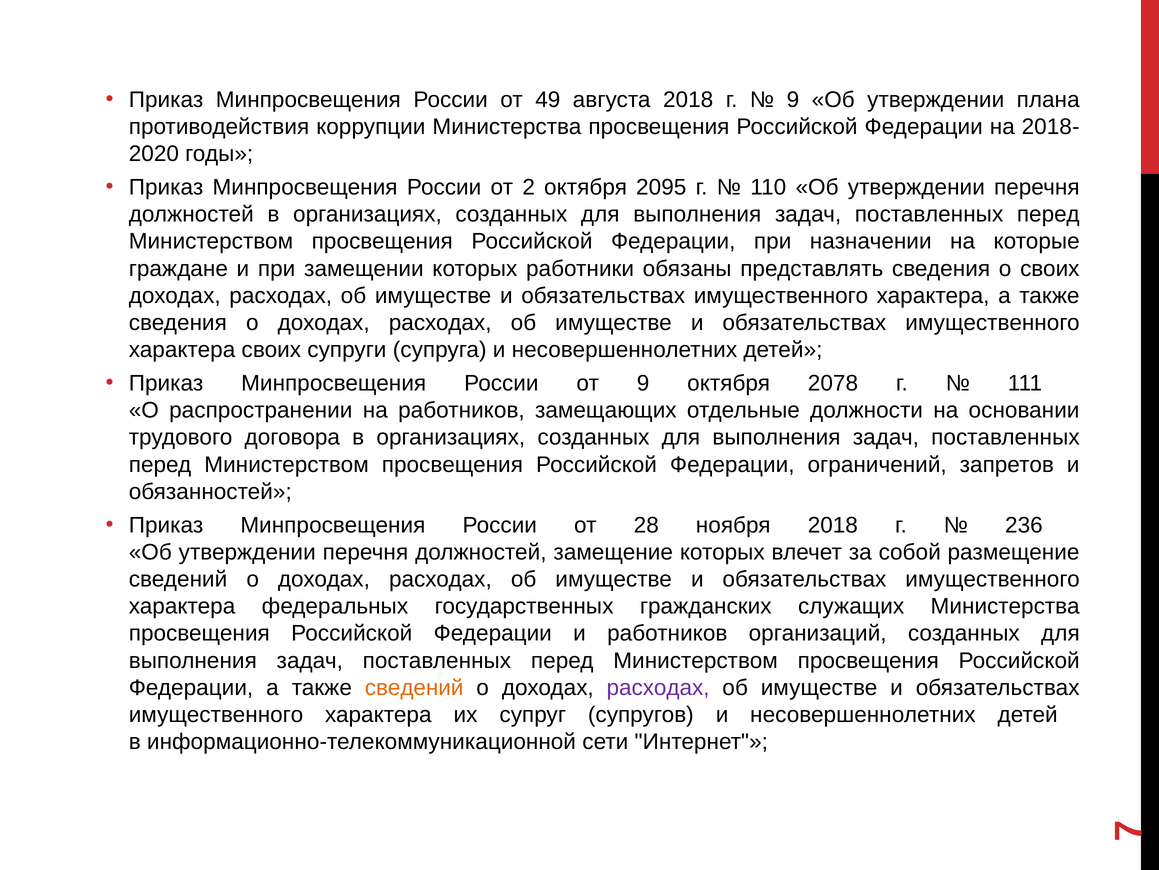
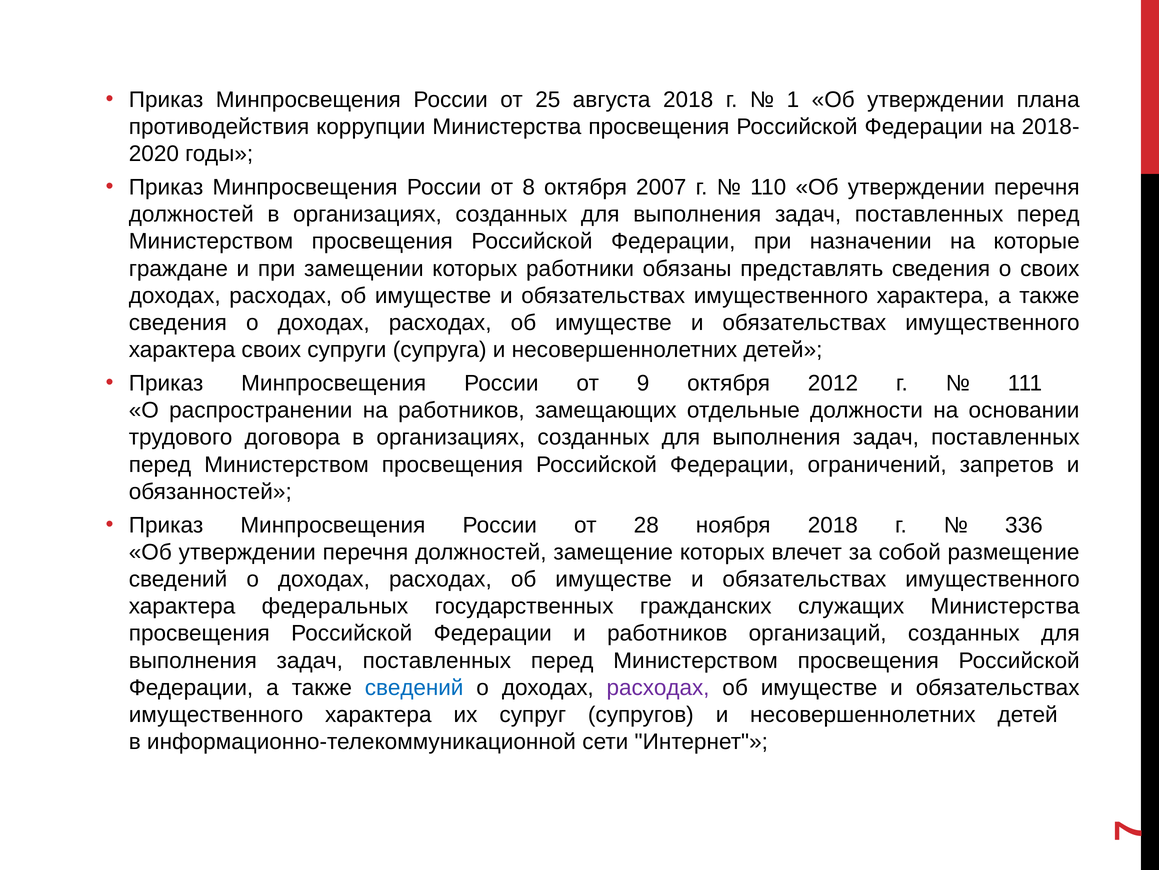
49: 49 -> 25 (548, 100)
9: 9 -> 1 (793, 100)
2: 2 -> 8 (529, 187)
2095: 2095 -> 2007 (661, 187)
2078: 2078 -> 2012 (833, 383)
236: 236 -> 336 (1024, 525)
сведений colour: orange -> blue (414, 687)
